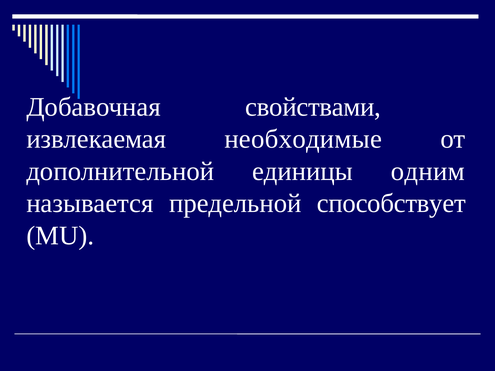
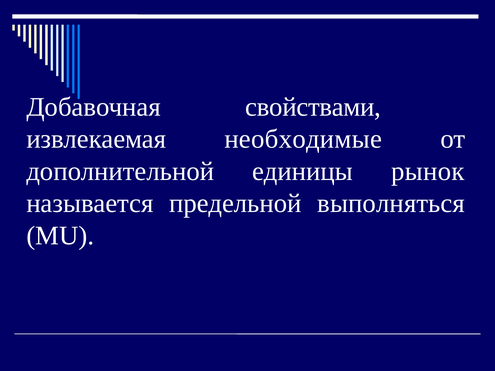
одним: одним -> рынок (428, 171)
способствует: способствует -> выполняться (391, 204)
